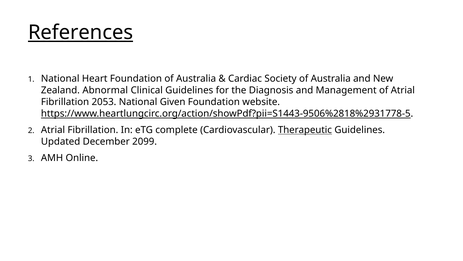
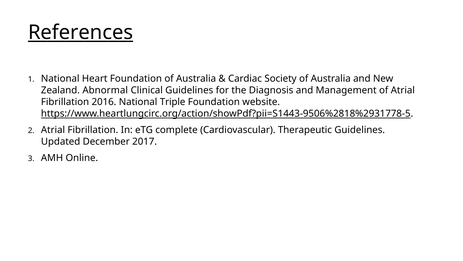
2053: 2053 -> 2016 (104, 102)
Given: Given -> Triple (173, 102)
Therapeutic underline: present -> none (305, 130)
2099: 2099 -> 2017 (145, 141)
